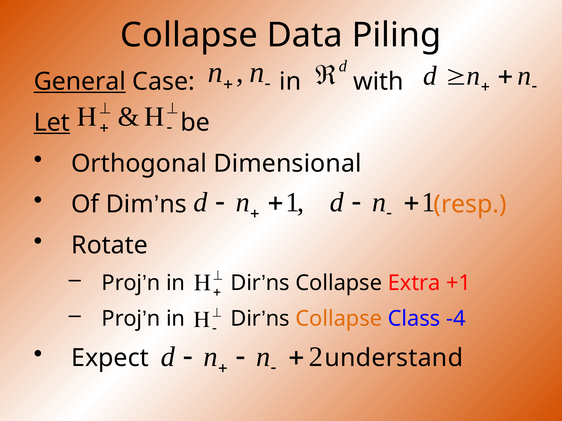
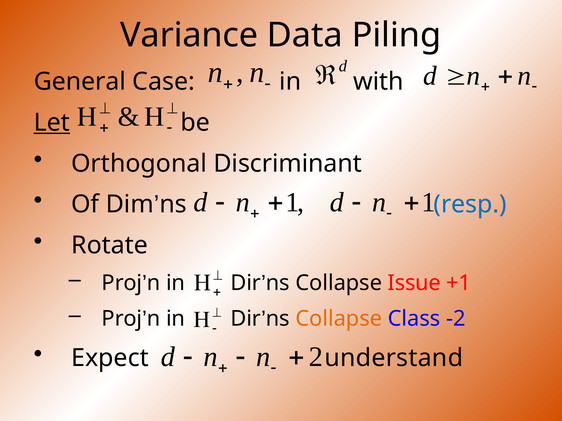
Collapse: Collapse -> Variance (189, 35)
General underline: present -> none (80, 82)
Dimensional: Dimensional -> Discriminant (288, 164)
resp colour: orange -> blue (470, 205)
Extra: Extra -> Issue (414, 283)
-4: -4 -> -2 (456, 319)
